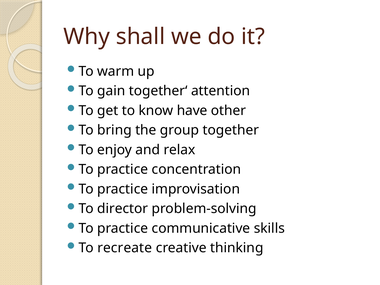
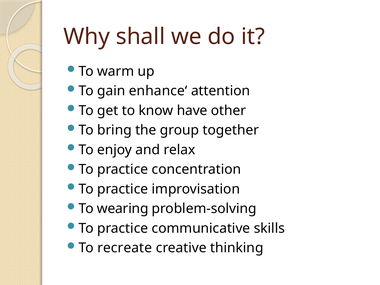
together‘: together‘ -> enhance‘ (158, 91)
director: director -> wearing (123, 209)
